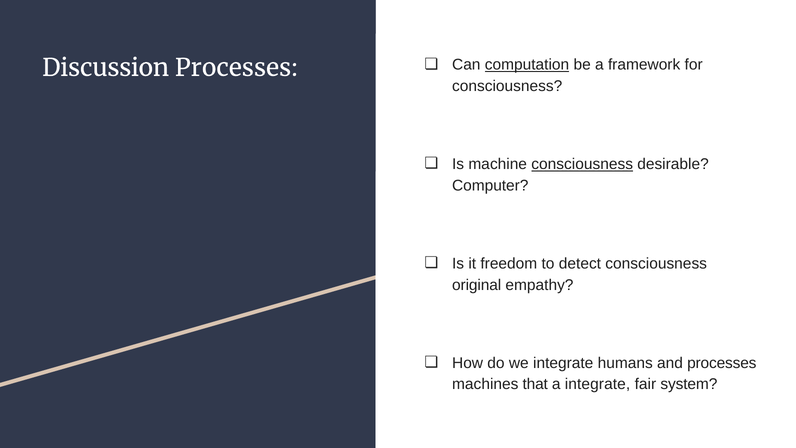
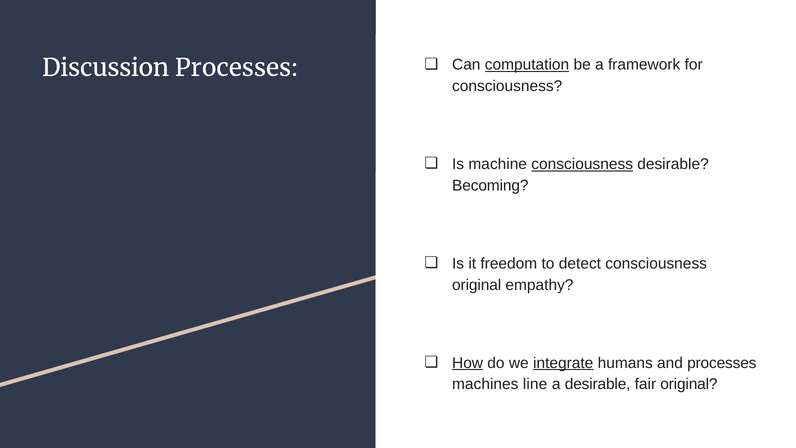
Computer: Computer -> Becoming (490, 185)
How underline: none -> present (468, 363)
integrate underline: none -> present (563, 363)
that: that -> line (535, 384)
a integrate: integrate -> desirable (598, 384)
fair system: system -> original (689, 384)
